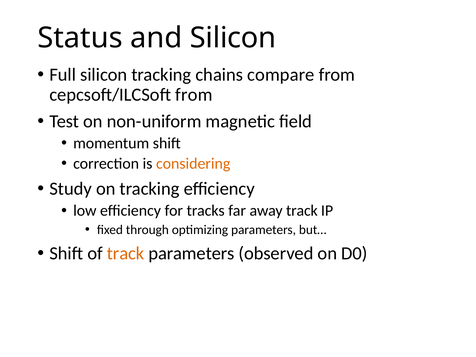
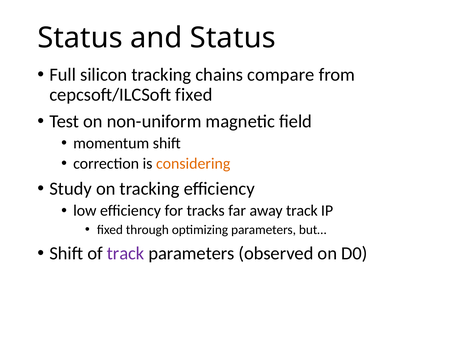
and Silicon: Silicon -> Status (233, 38)
cepcsoft/ILCSoft from: from -> fixed (194, 95)
track colour: orange -> purple (126, 253)
